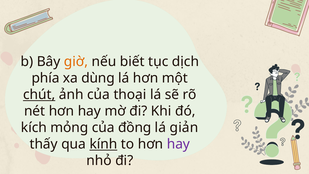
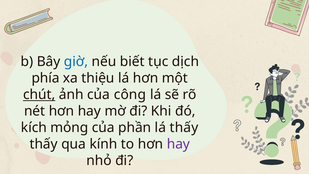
giờ colour: orange -> blue (76, 62)
dùng: dùng -> thiệu (98, 78)
thoại: thoại -> công (130, 95)
đồng: đồng -> phần (135, 128)
lá giản: giản -> thấy (184, 128)
kính underline: present -> none (103, 144)
